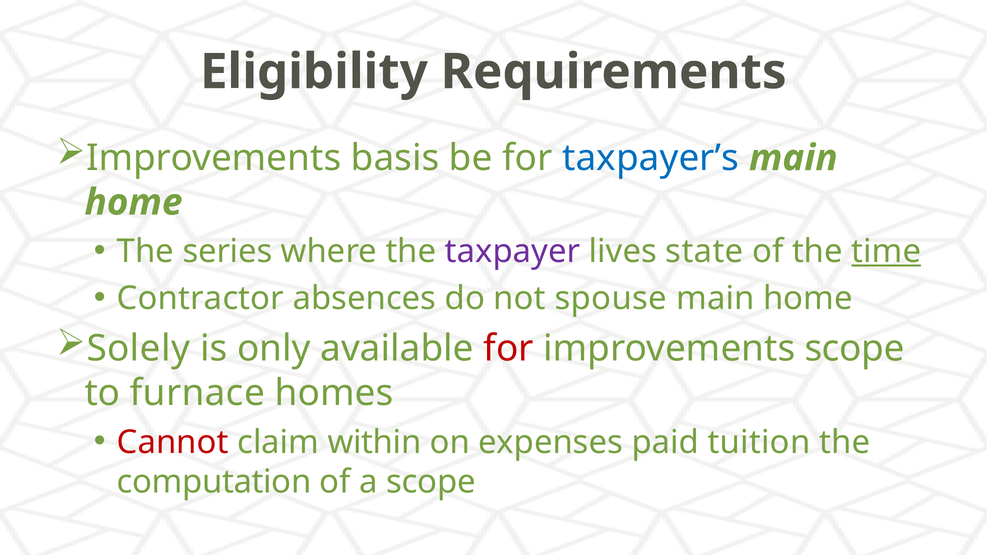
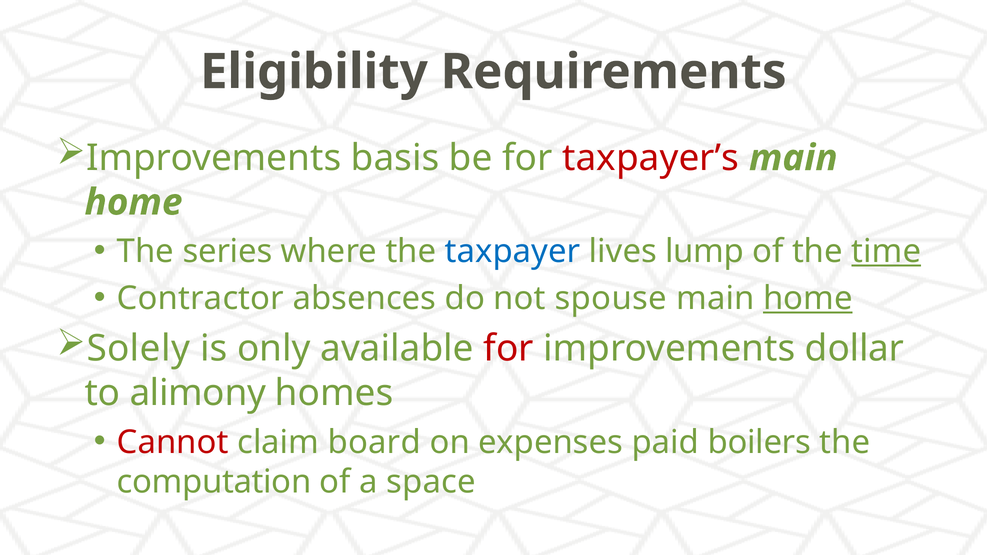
taxpayer’s colour: blue -> red (651, 158)
taxpayer colour: purple -> blue (513, 252)
state: state -> lump (705, 252)
home underline: none -> present (808, 298)
improvements scope: scope -> dollar (855, 349)
furnace: furnace -> alimony (198, 393)
within: within -> board (374, 442)
tuition: tuition -> boilers (759, 442)
a scope: scope -> space (431, 482)
